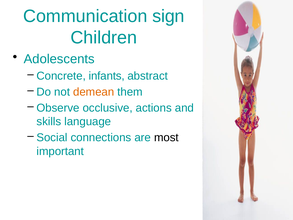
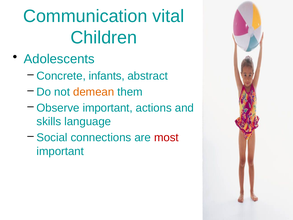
sign: sign -> vital (168, 16)
Observe occlusive: occlusive -> important (108, 108)
most colour: black -> red (166, 137)
